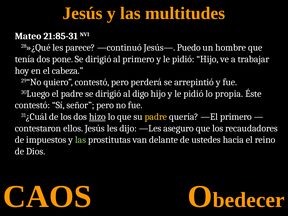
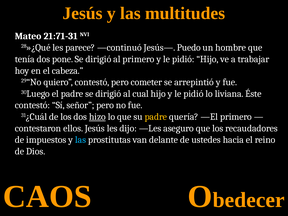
21:85-31: 21:85-31 -> 21:71-31 (61, 36)
perderá: perderá -> cometer (146, 82)
digo: digo -> cual (141, 94)
propia: propia -> liviana (229, 94)
las colour: light green -> light blue (81, 140)
